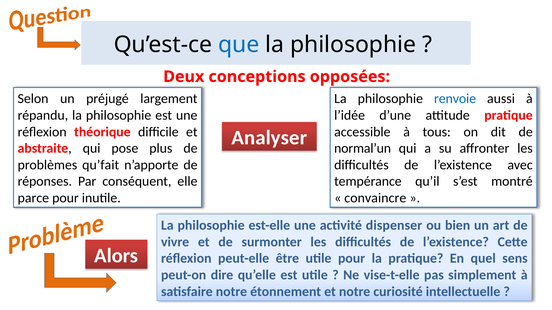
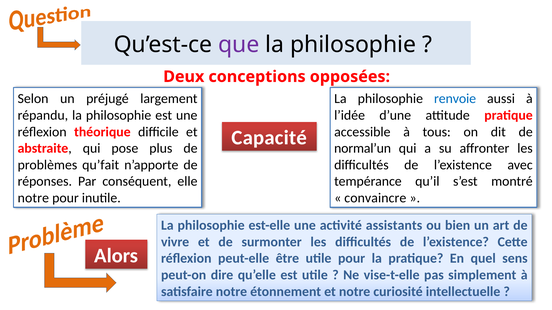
que colour: blue -> purple (239, 45)
Analyser: Analyser -> Capacité (269, 138)
parce: parce -> notre (33, 198)
dispenser: dispenser -> assistants (394, 226)
